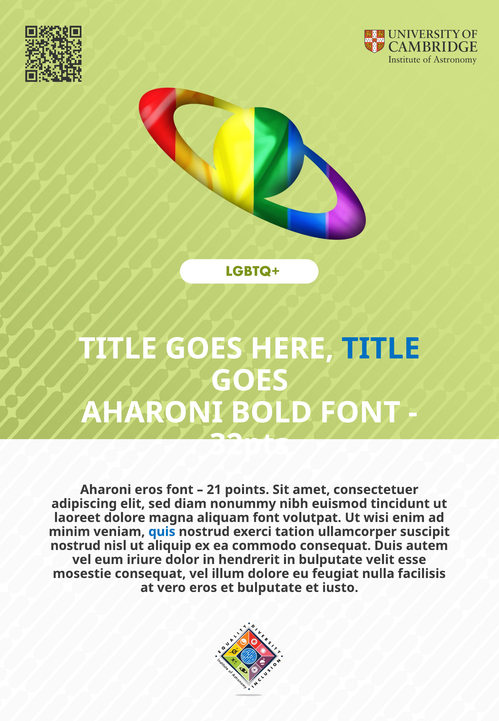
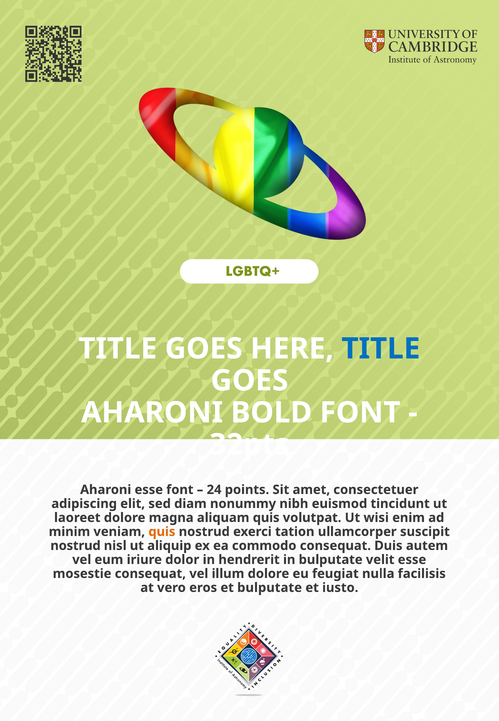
Aharoni eros: eros -> esse (149, 490)
21: 21 -> 24 (214, 490)
aliquam font: font -> quis (266, 518)
quis colour: blue -> orange (162, 532)
